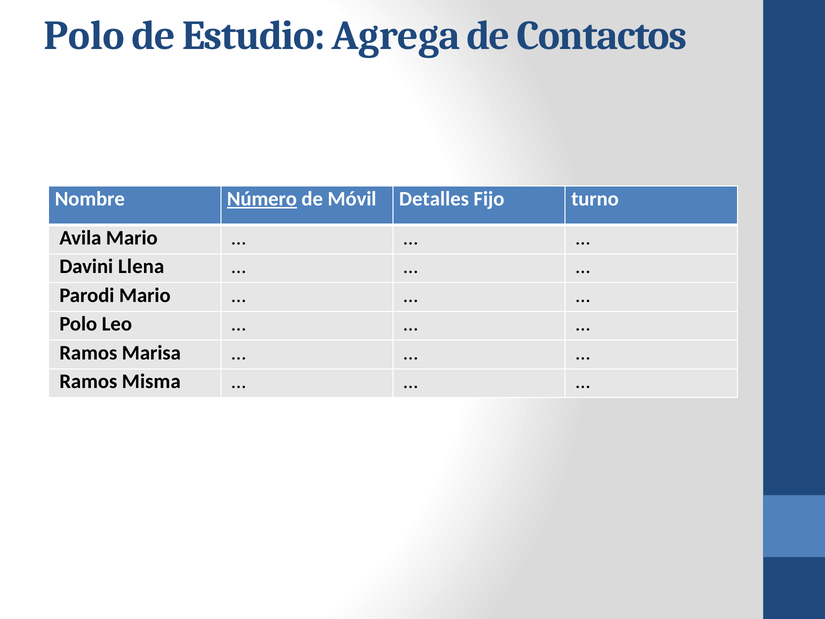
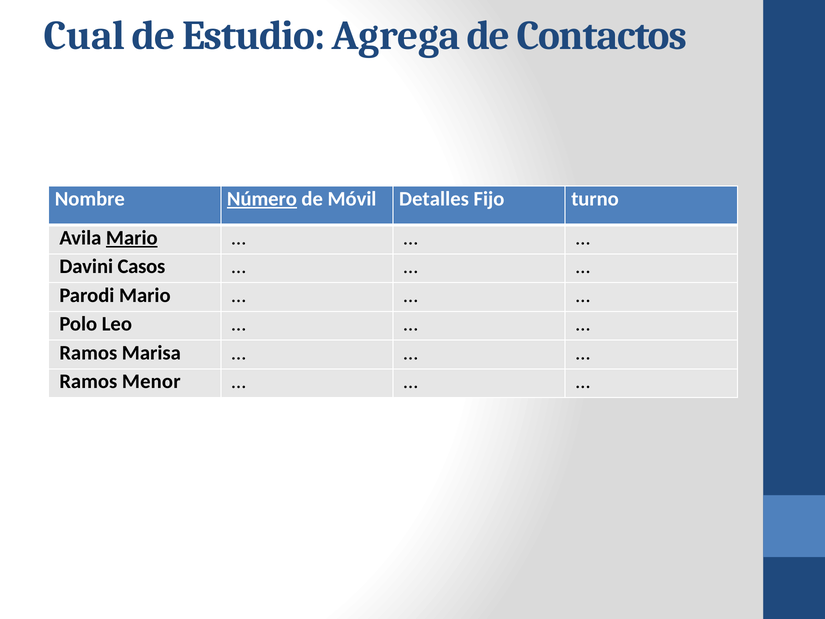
Polo: Polo -> Cual (84, 36)
Mario underline: none -> present (132, 238)
Llena: Llena -> Casos (141, 267)
Misma: Misma -> Menor (151, 381)
